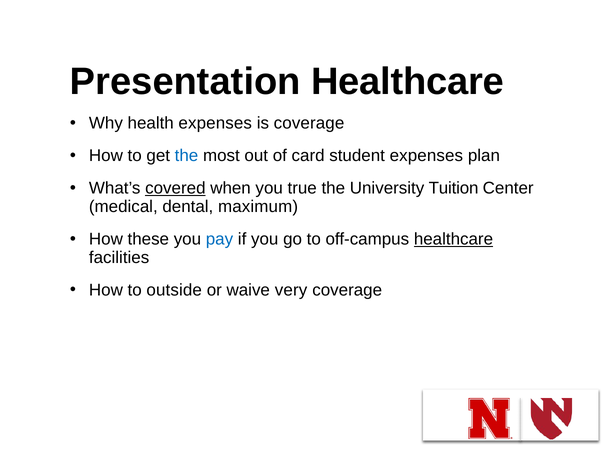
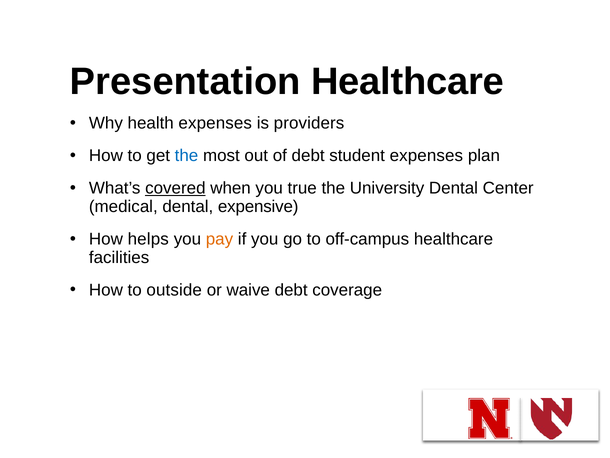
is coverage: coverage -> providers (309, 123)
of card: card -> debt (308, 156)
University Tuition: Tuition -> Dental (453, 188)
maximum: maximum -> expensive (258, 206)
these: these -> helps (148, 239)
pay colour: blue -> orange (219, 239)
healthcare underline: present -> none (453, 239)
waive very: very -> debt (291, 290)
